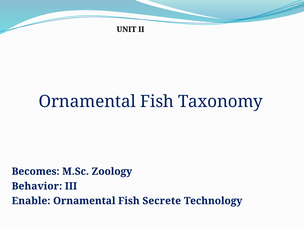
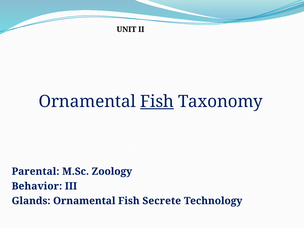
Fish underline: none -> present (157, 101)
Becomes: Becomes -> Parental (36, 171)
Enable: Enable -> Glands (31, 201)
